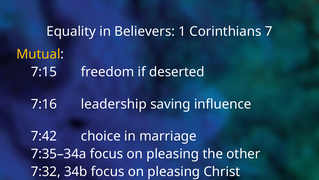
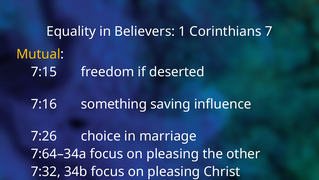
leadership: leadership -> something (114, 104)
7:42: 7:42 -> 7:26 (44, 136)
7:35–34a: 7:35–34a -> 7:64–34a (59, 154)
